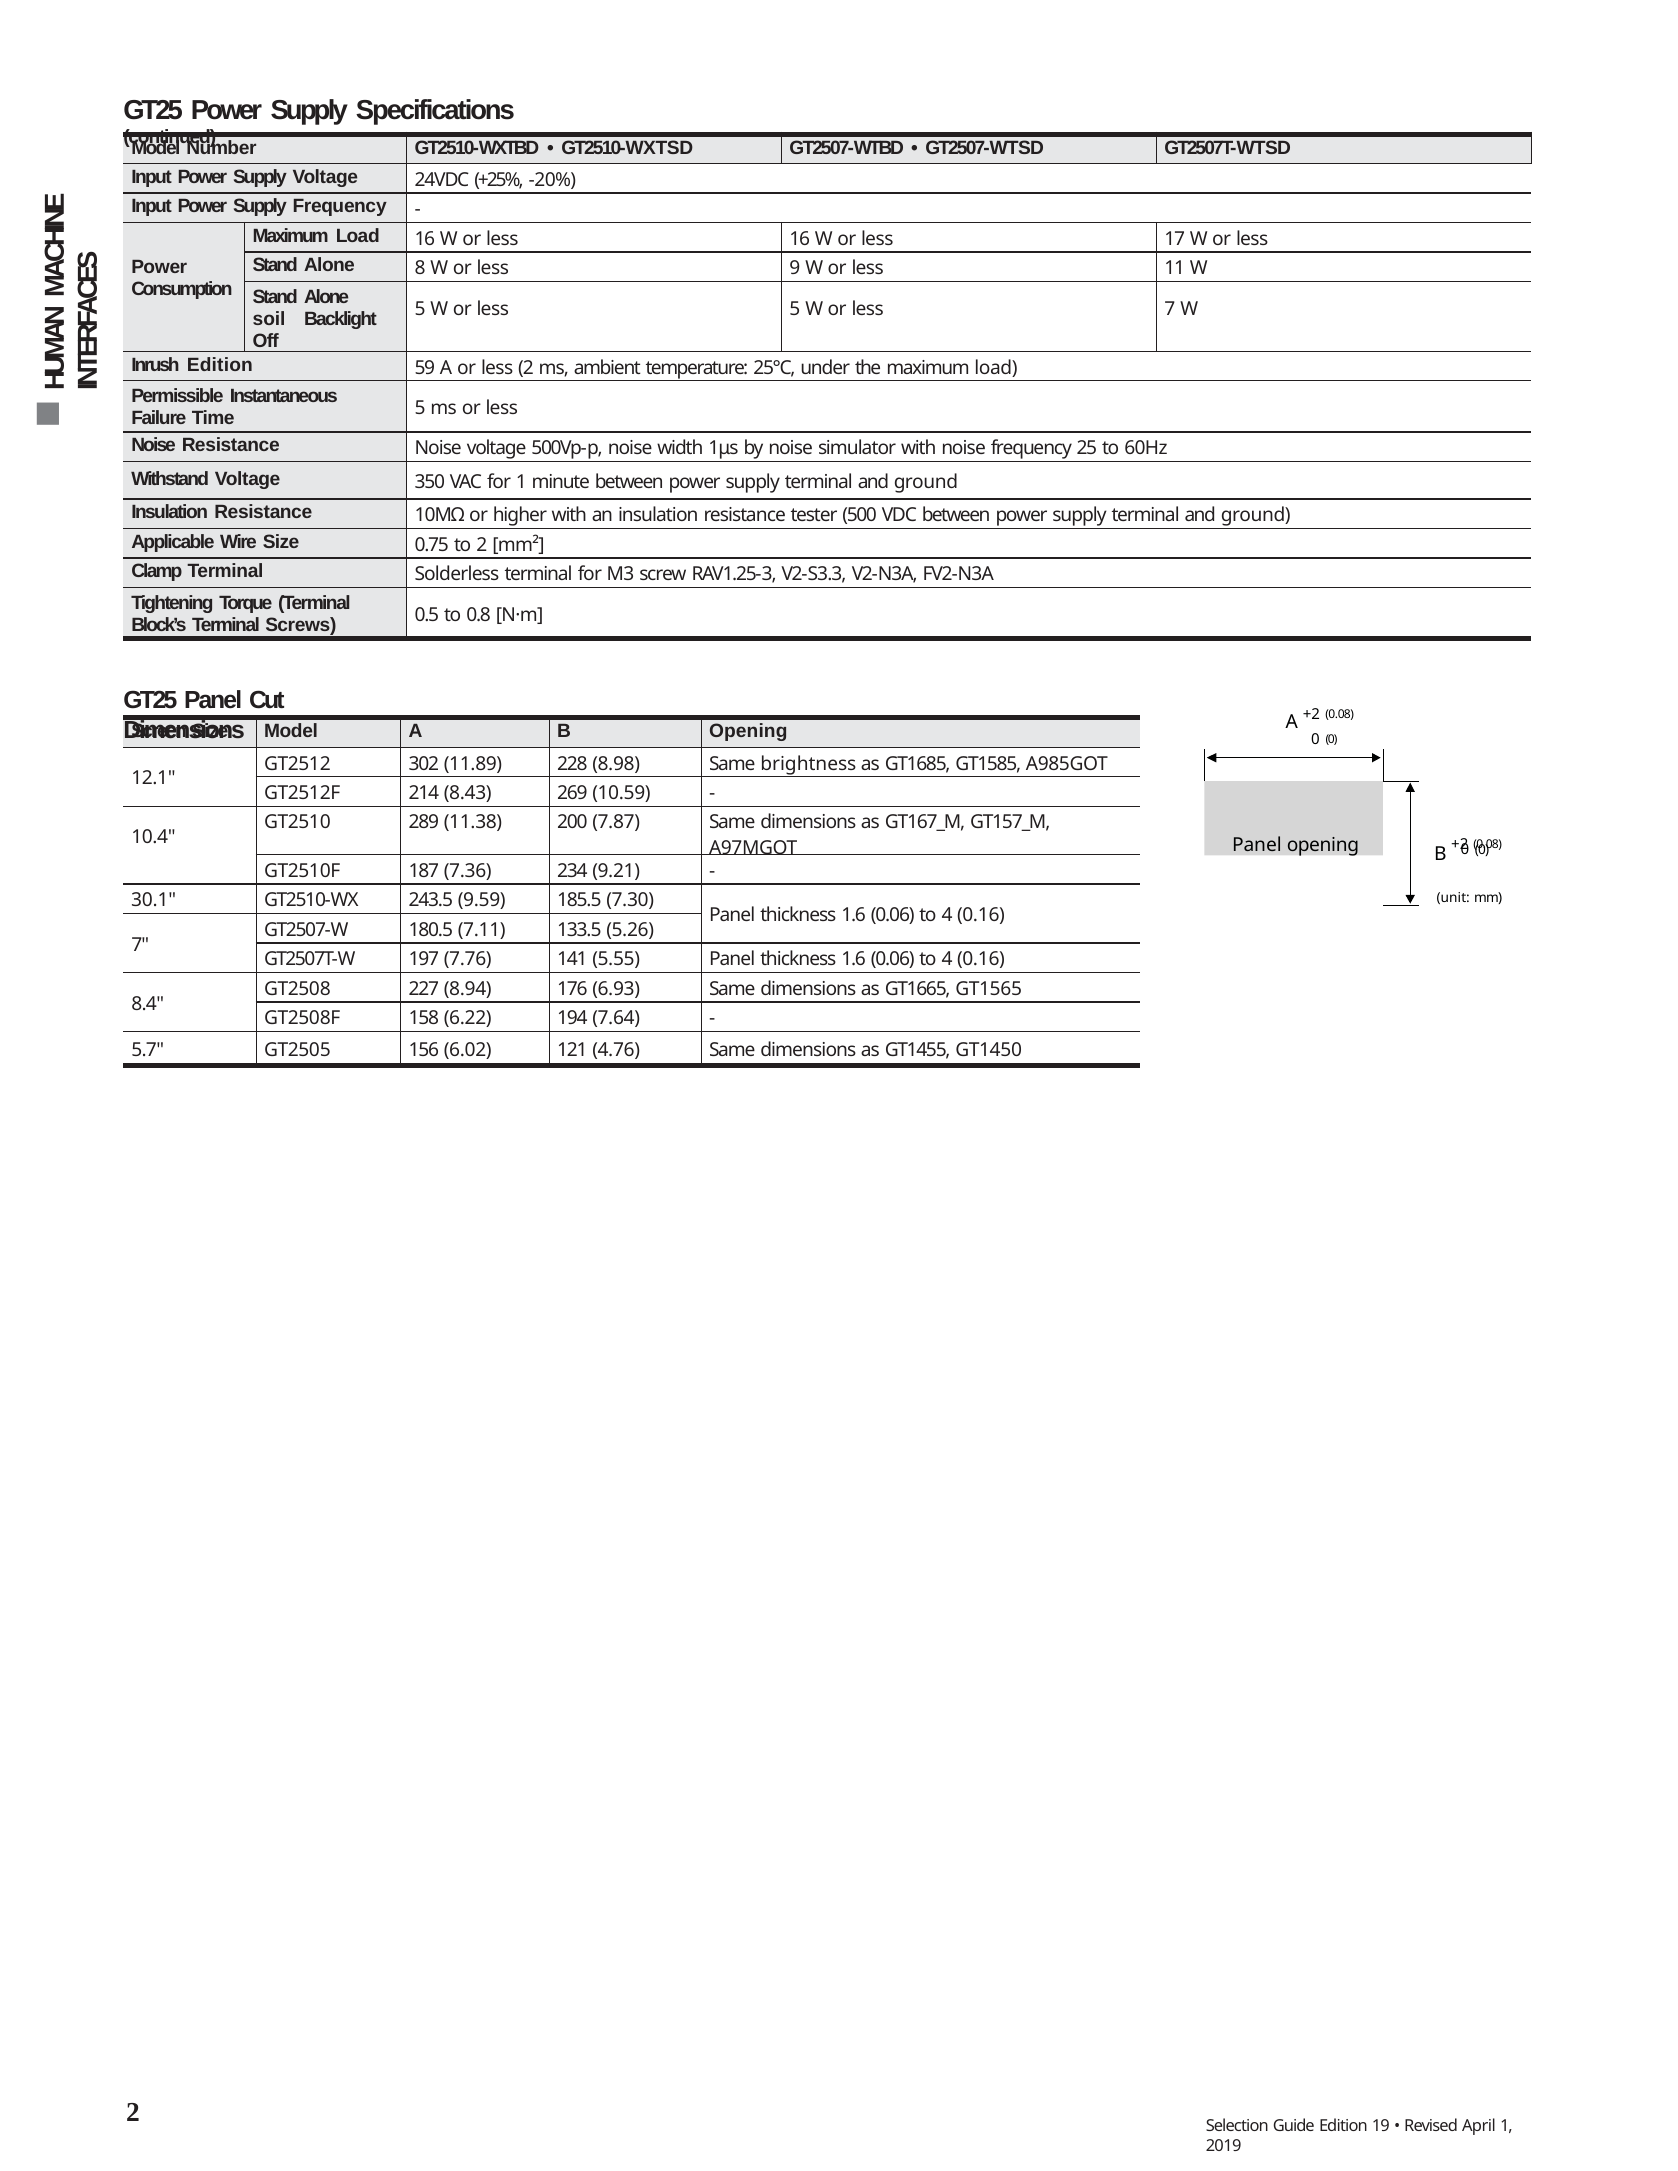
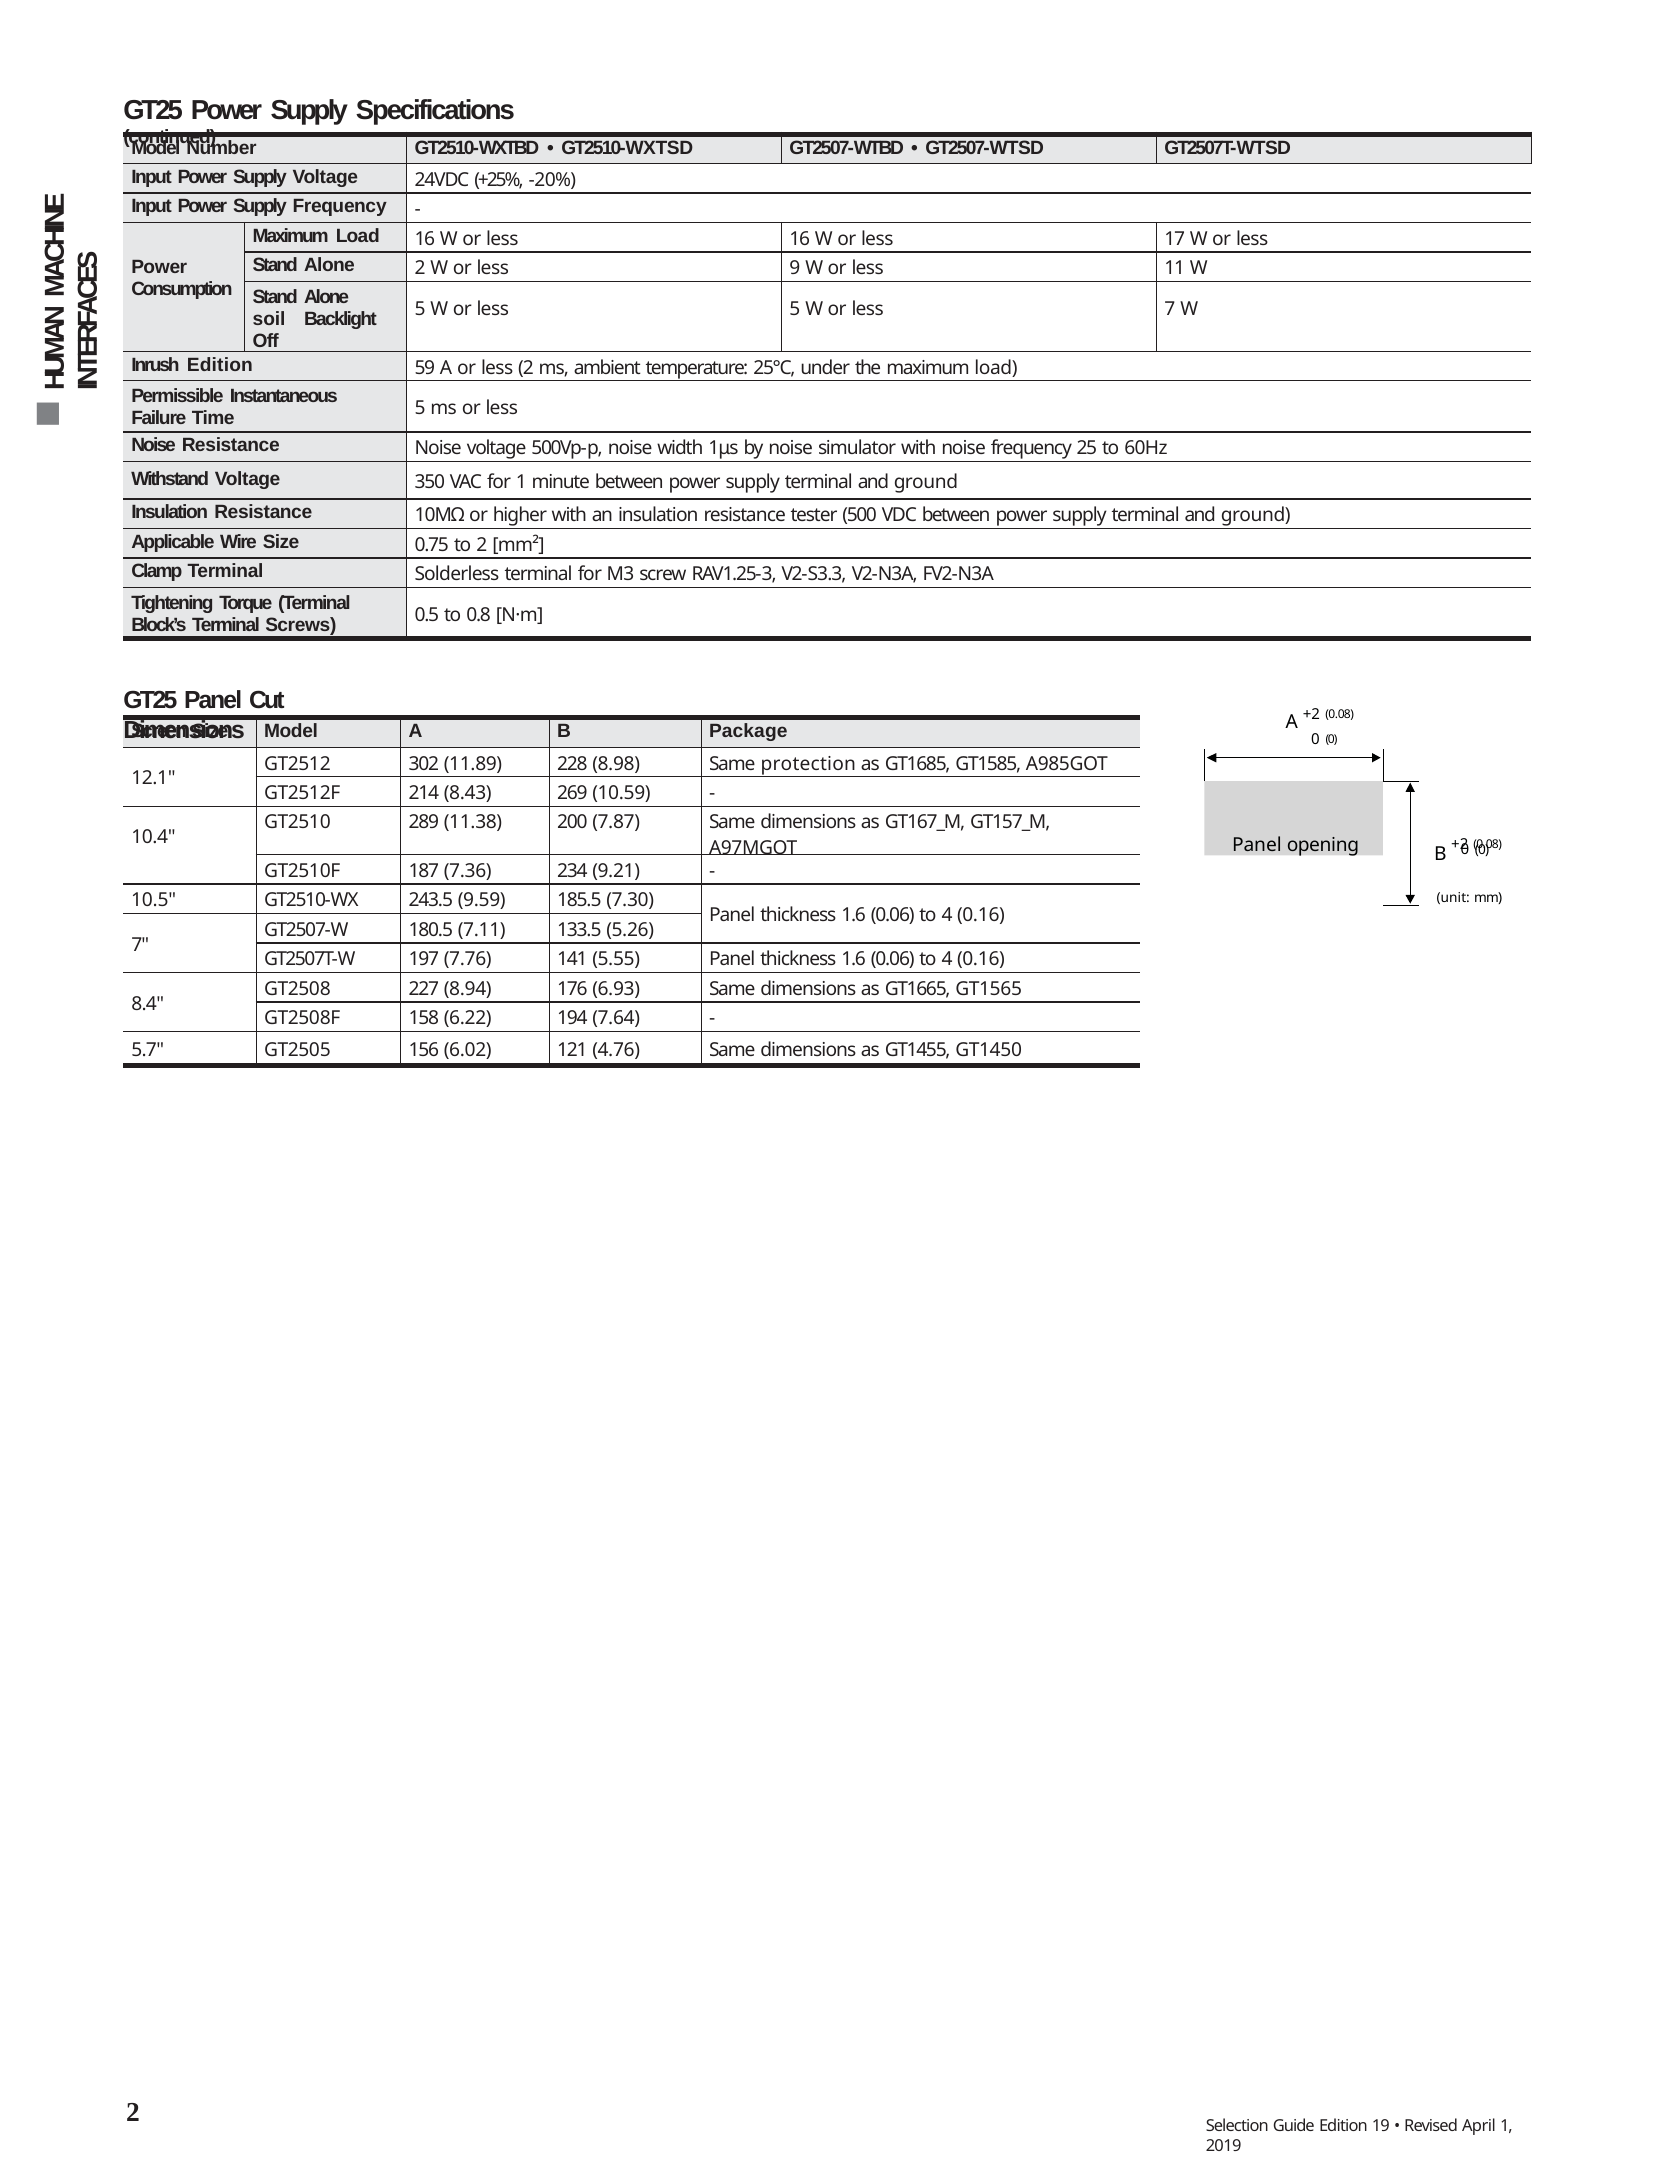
Alone 8: 8 -> 2 (420, 268)
B Opening: Opening -> Package (748, 731)
brightness: brightness -> protection (808, 764)
30.1: 30.1 -> 10.5 (154, 901)
